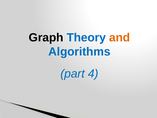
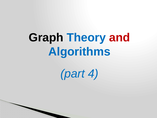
and colour: orange -> red (120, 37)
